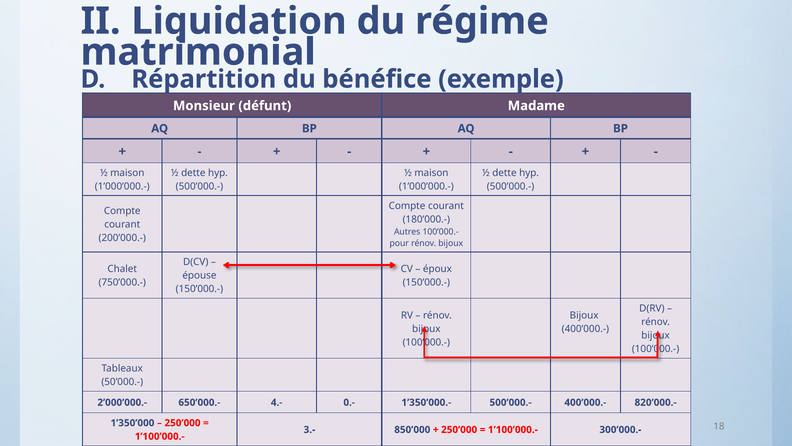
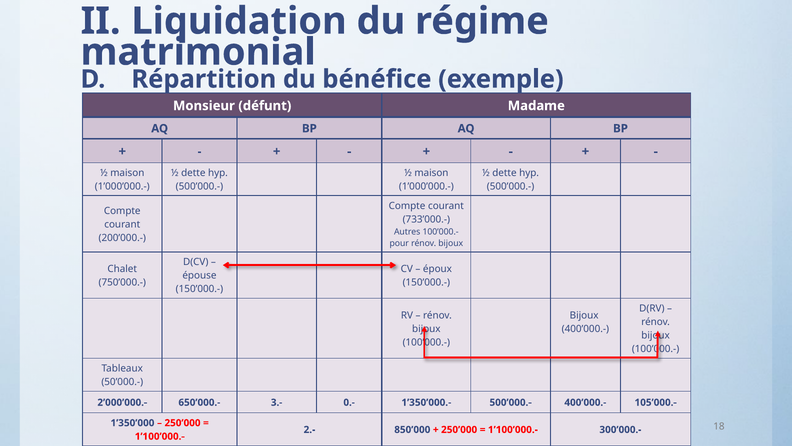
180’000.-: 180’000.- -> 733’000.- (426, 219)
4.-: 4.- -> 3.- (277, 402)
820’000.-: 820’000.- -> 105’000.- (656, 402)
3.-: 3.- -> 2.- (309, 429)
